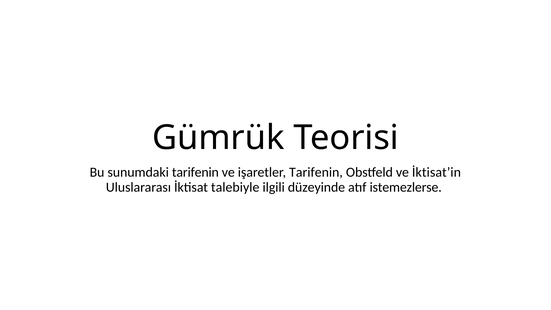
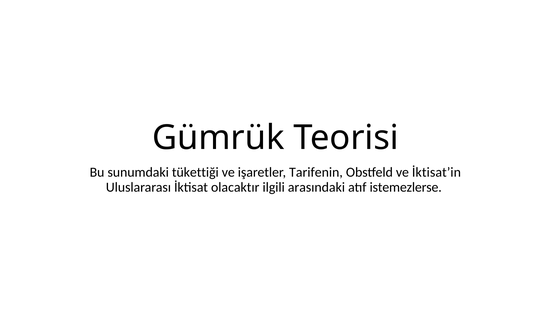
sunumdaki tarifenin: tarifenin -> tükettiği (195, 172)
talebiyle: talebiyle -> olacaktır (235, 187)
düzeyinde: düzeyinde -> arasındaki (316, 187)
